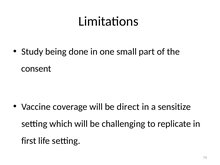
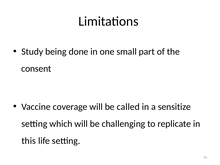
direct: direct -> called (128, 107)
first: first -> this (29, 141)
